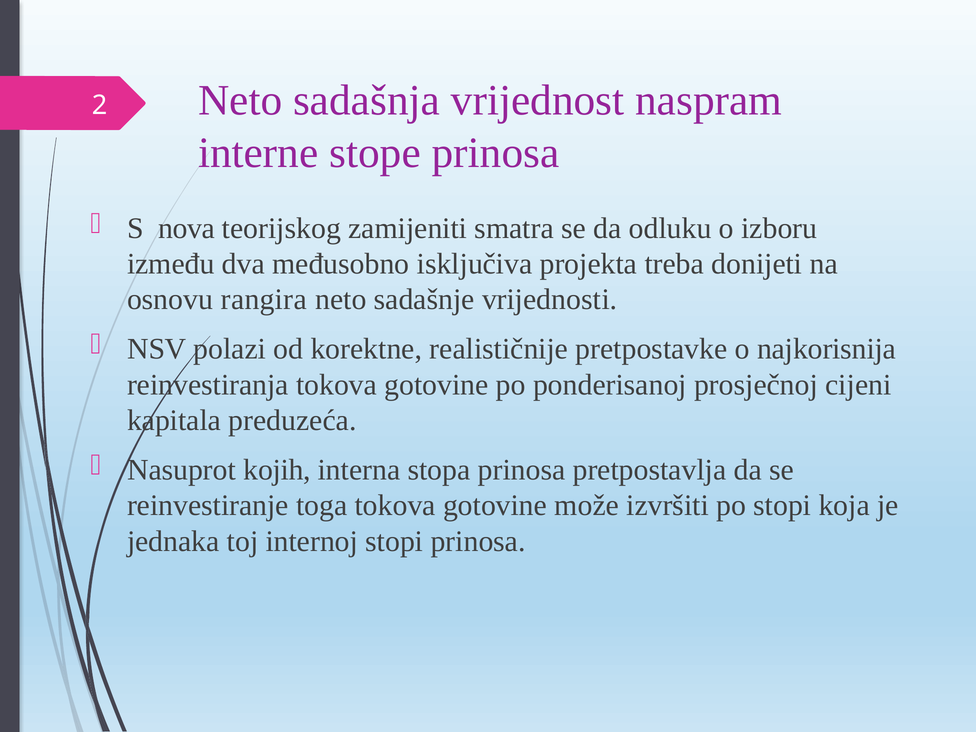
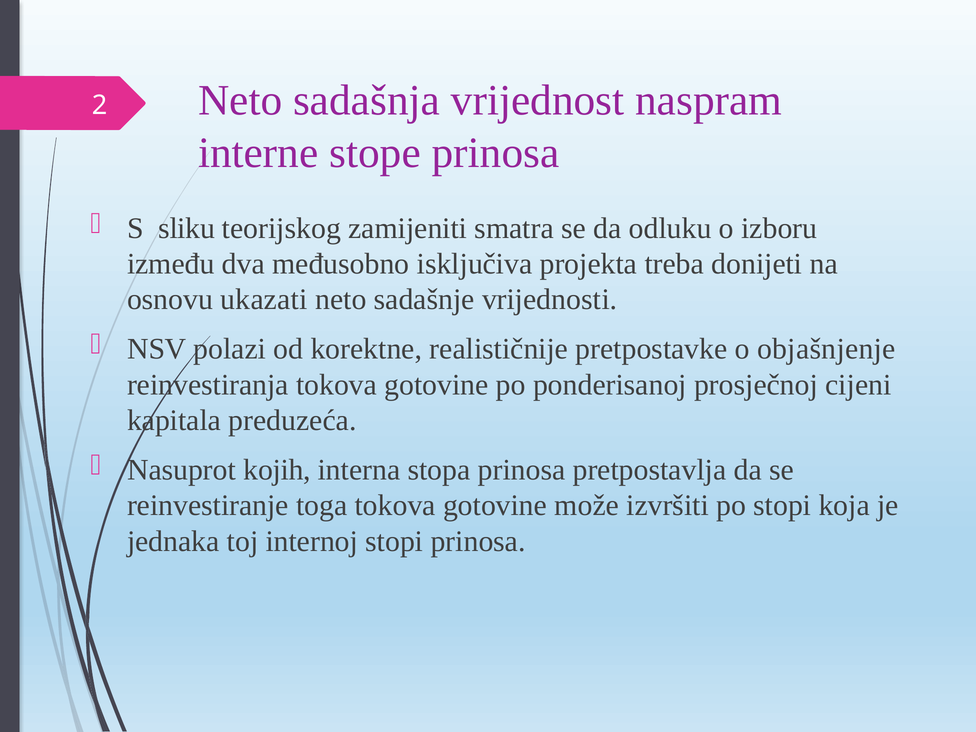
nova: nova -> sliku (187, 228)
rangira: rangira -> ukazati (264, 300)
najkorisnija: najkorisnija -> objašnjenje (826, 349)
